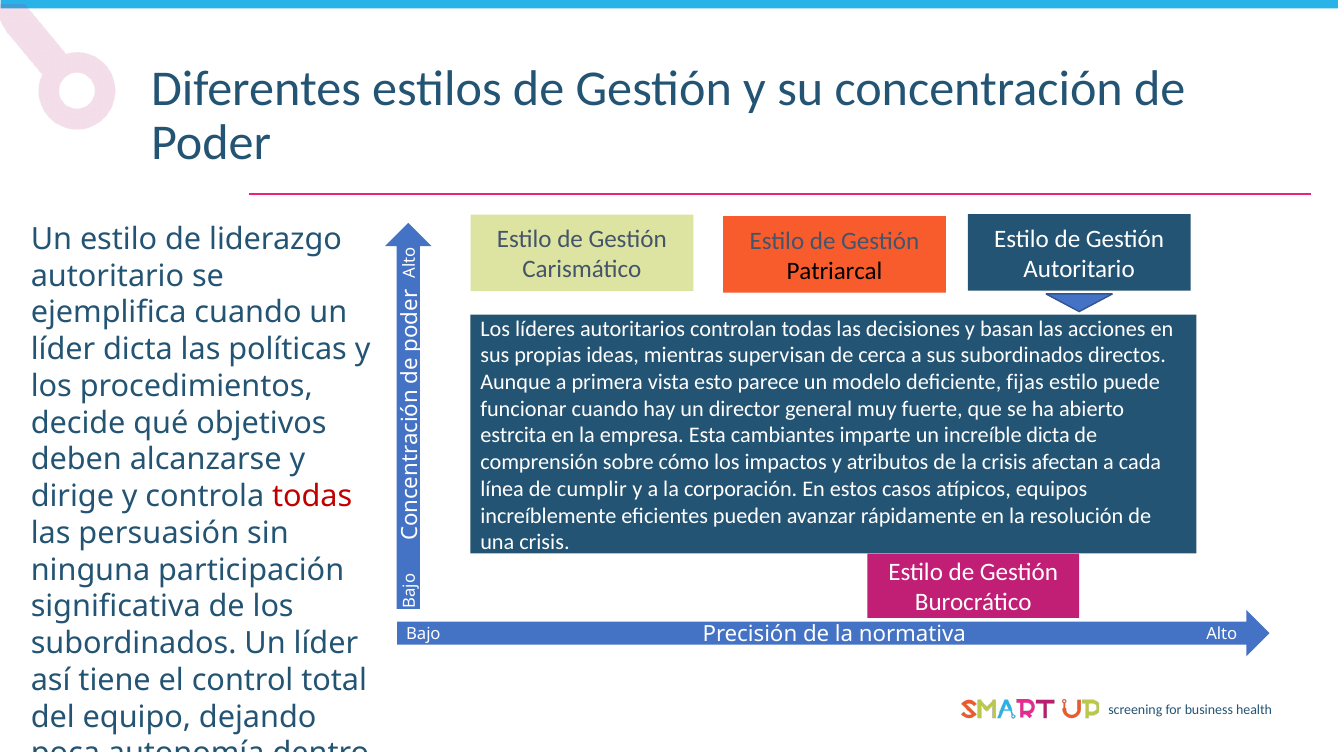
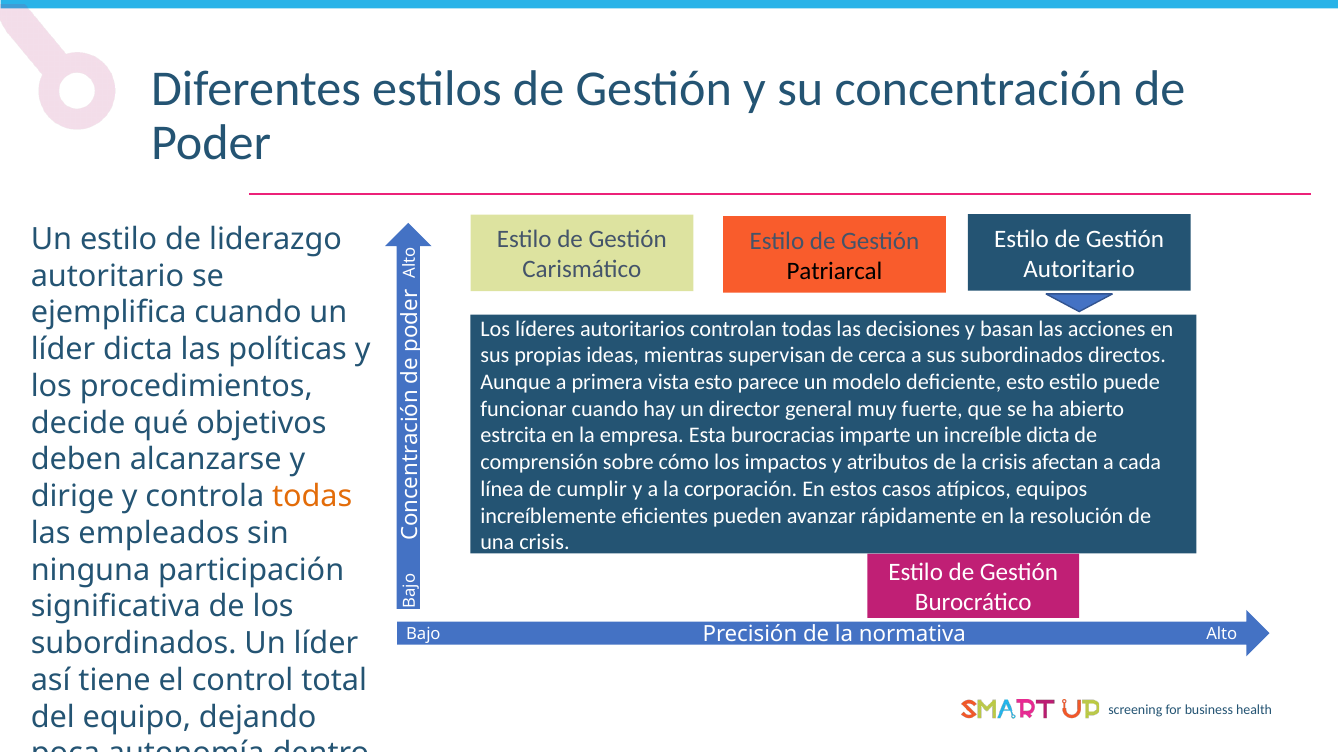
deficiente fijas: fijas -> esto (1025, 382)
cambiantes: cambiantes -> burocracias (783, 436)
todas colour: red -> orange (312, 497)
persuasión: persuasión -> empleados (159, 534)
